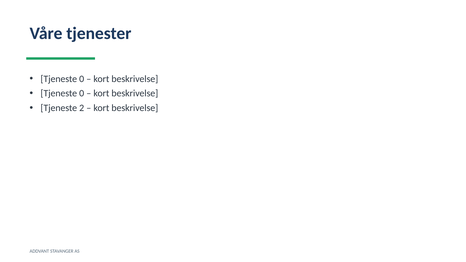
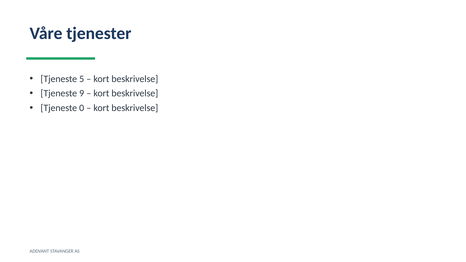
0: 0 -> 5 (82, 79)
0: 0 -> 9 (82, 93)
2: 2 -> 0 (82, 108)
